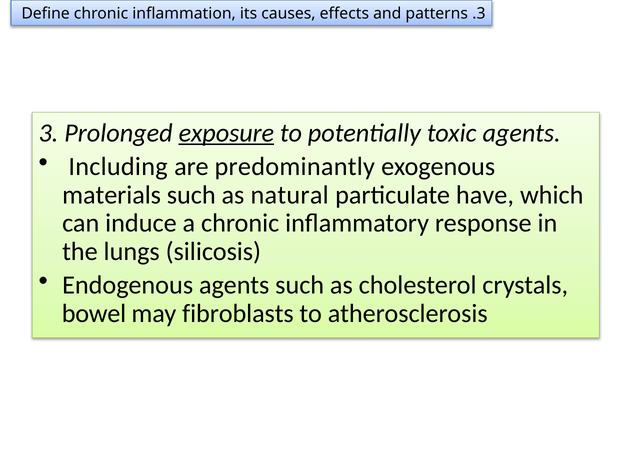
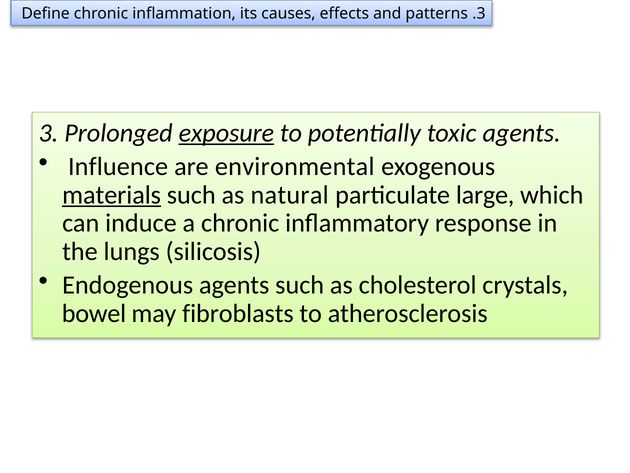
Including: Including -> Influence (118, 166)
predominantly: predominantly -> environmental (295, 166)
materials underline: none -> present (112, 195)
have: have -> large (485, 195)
